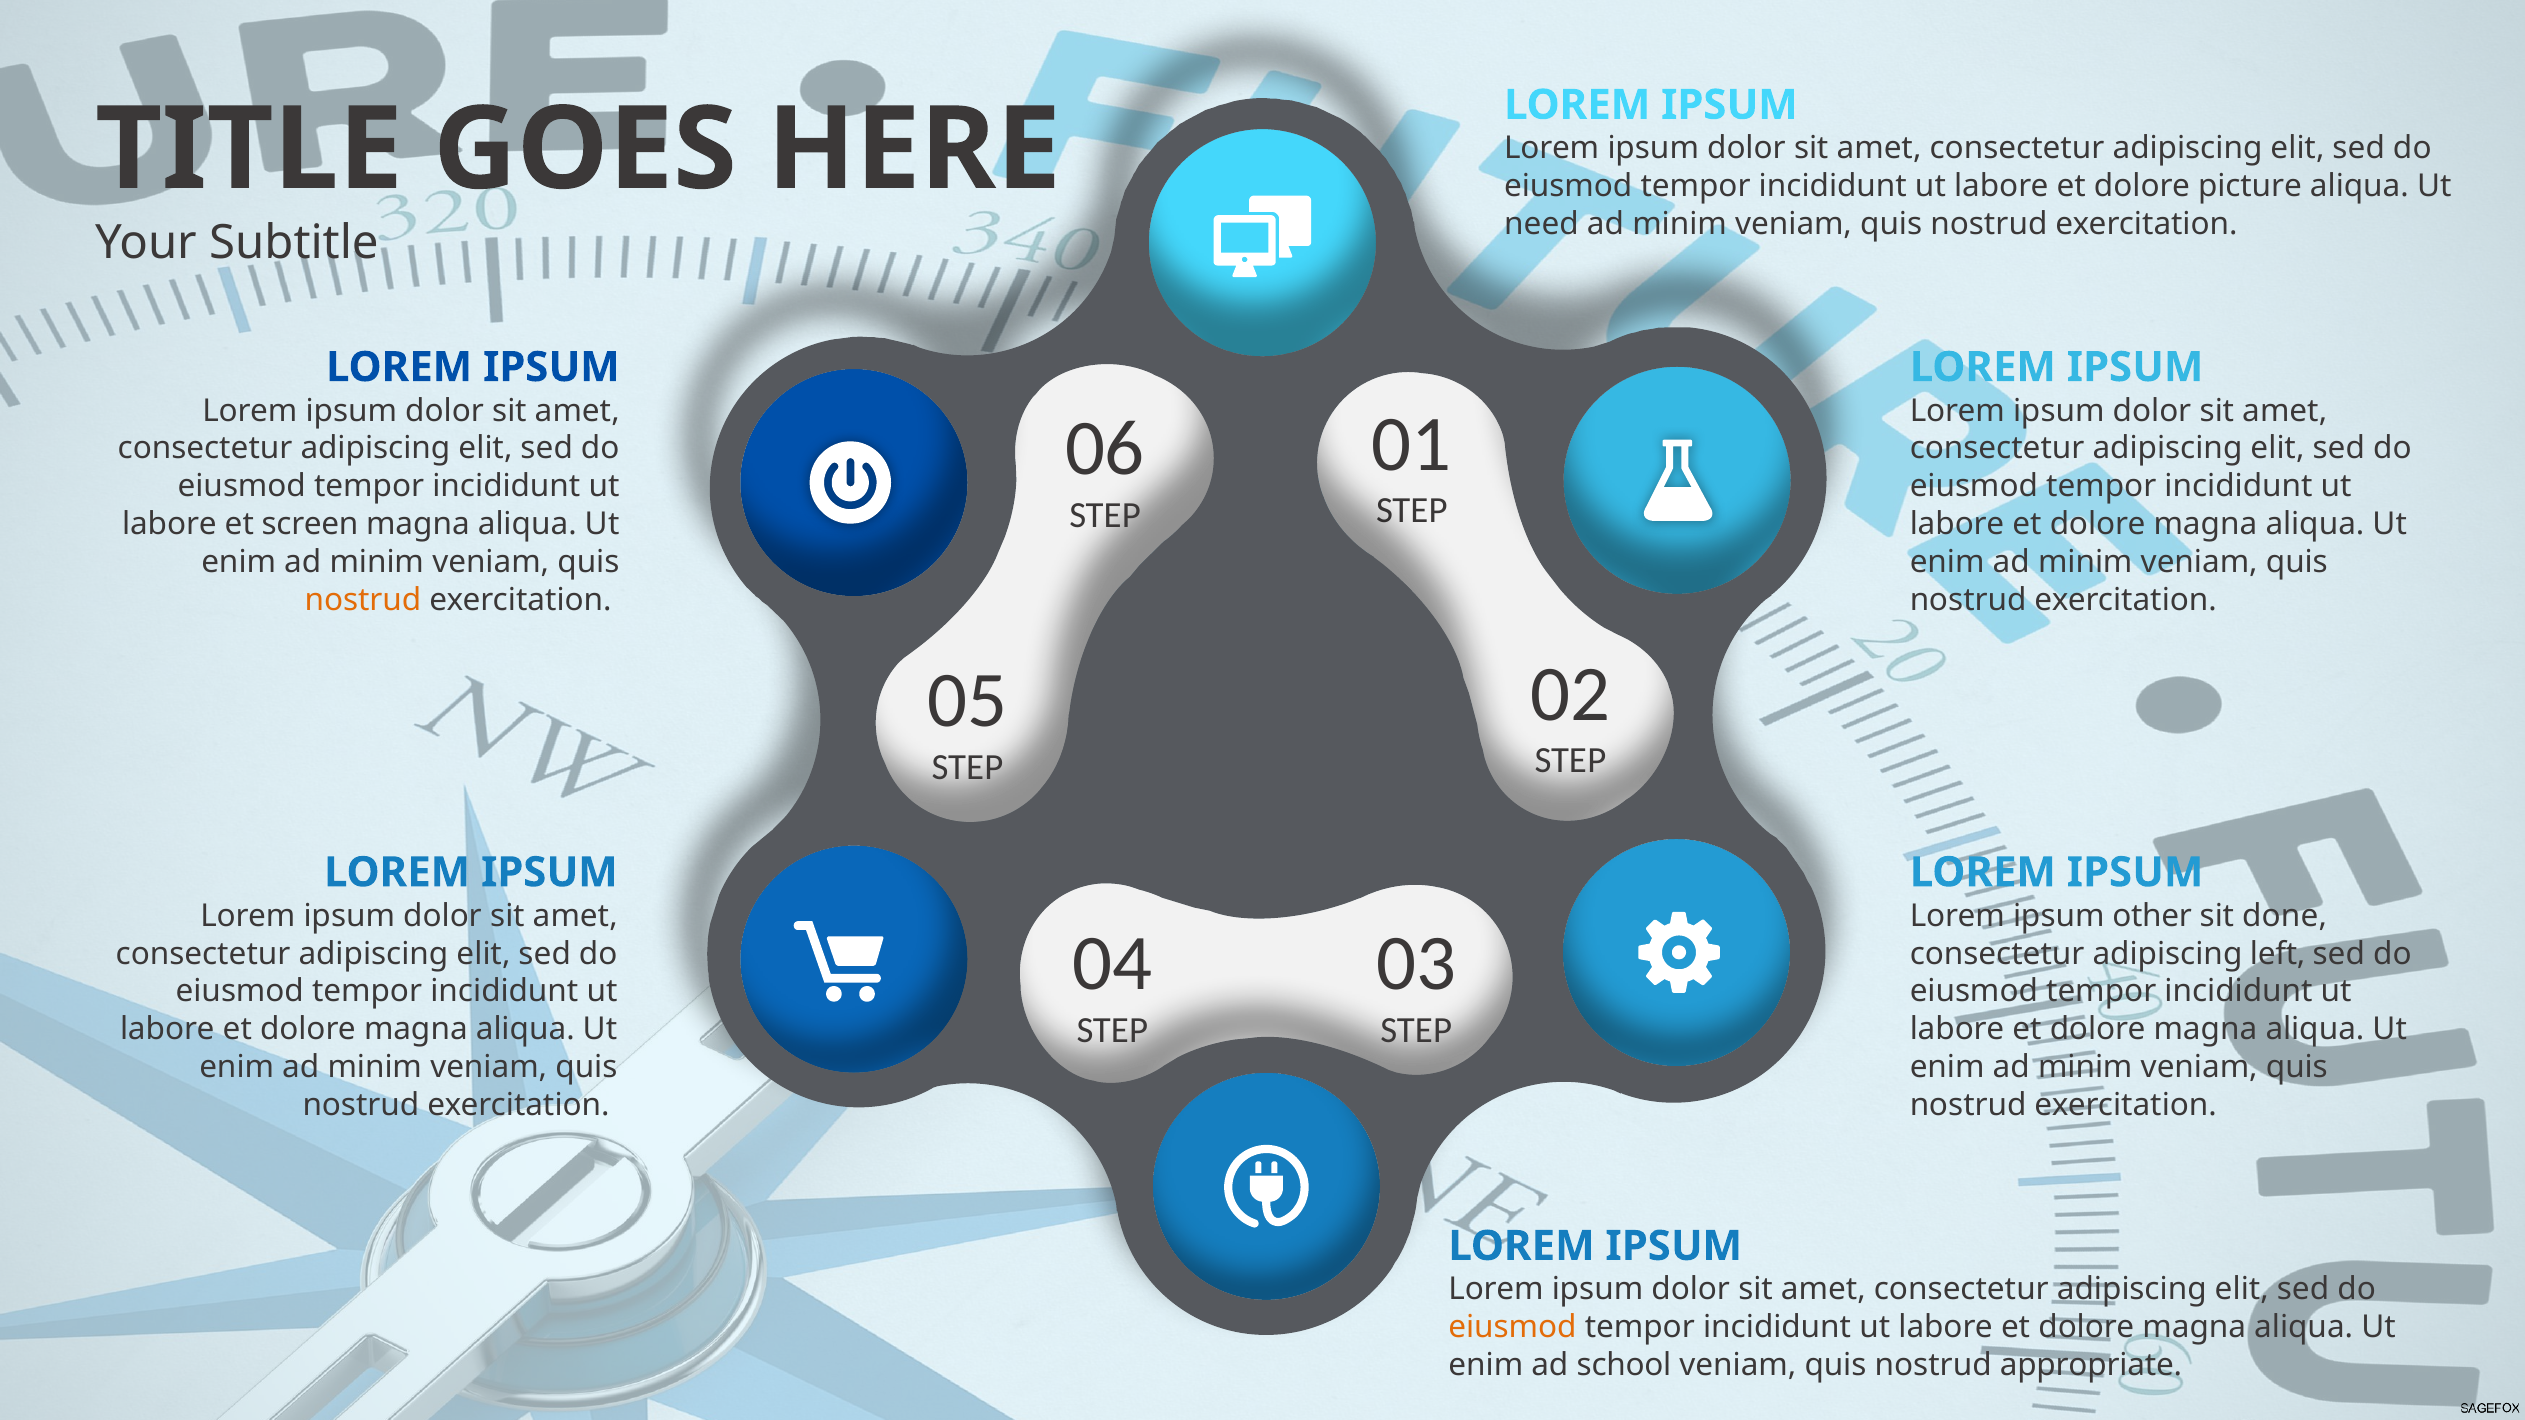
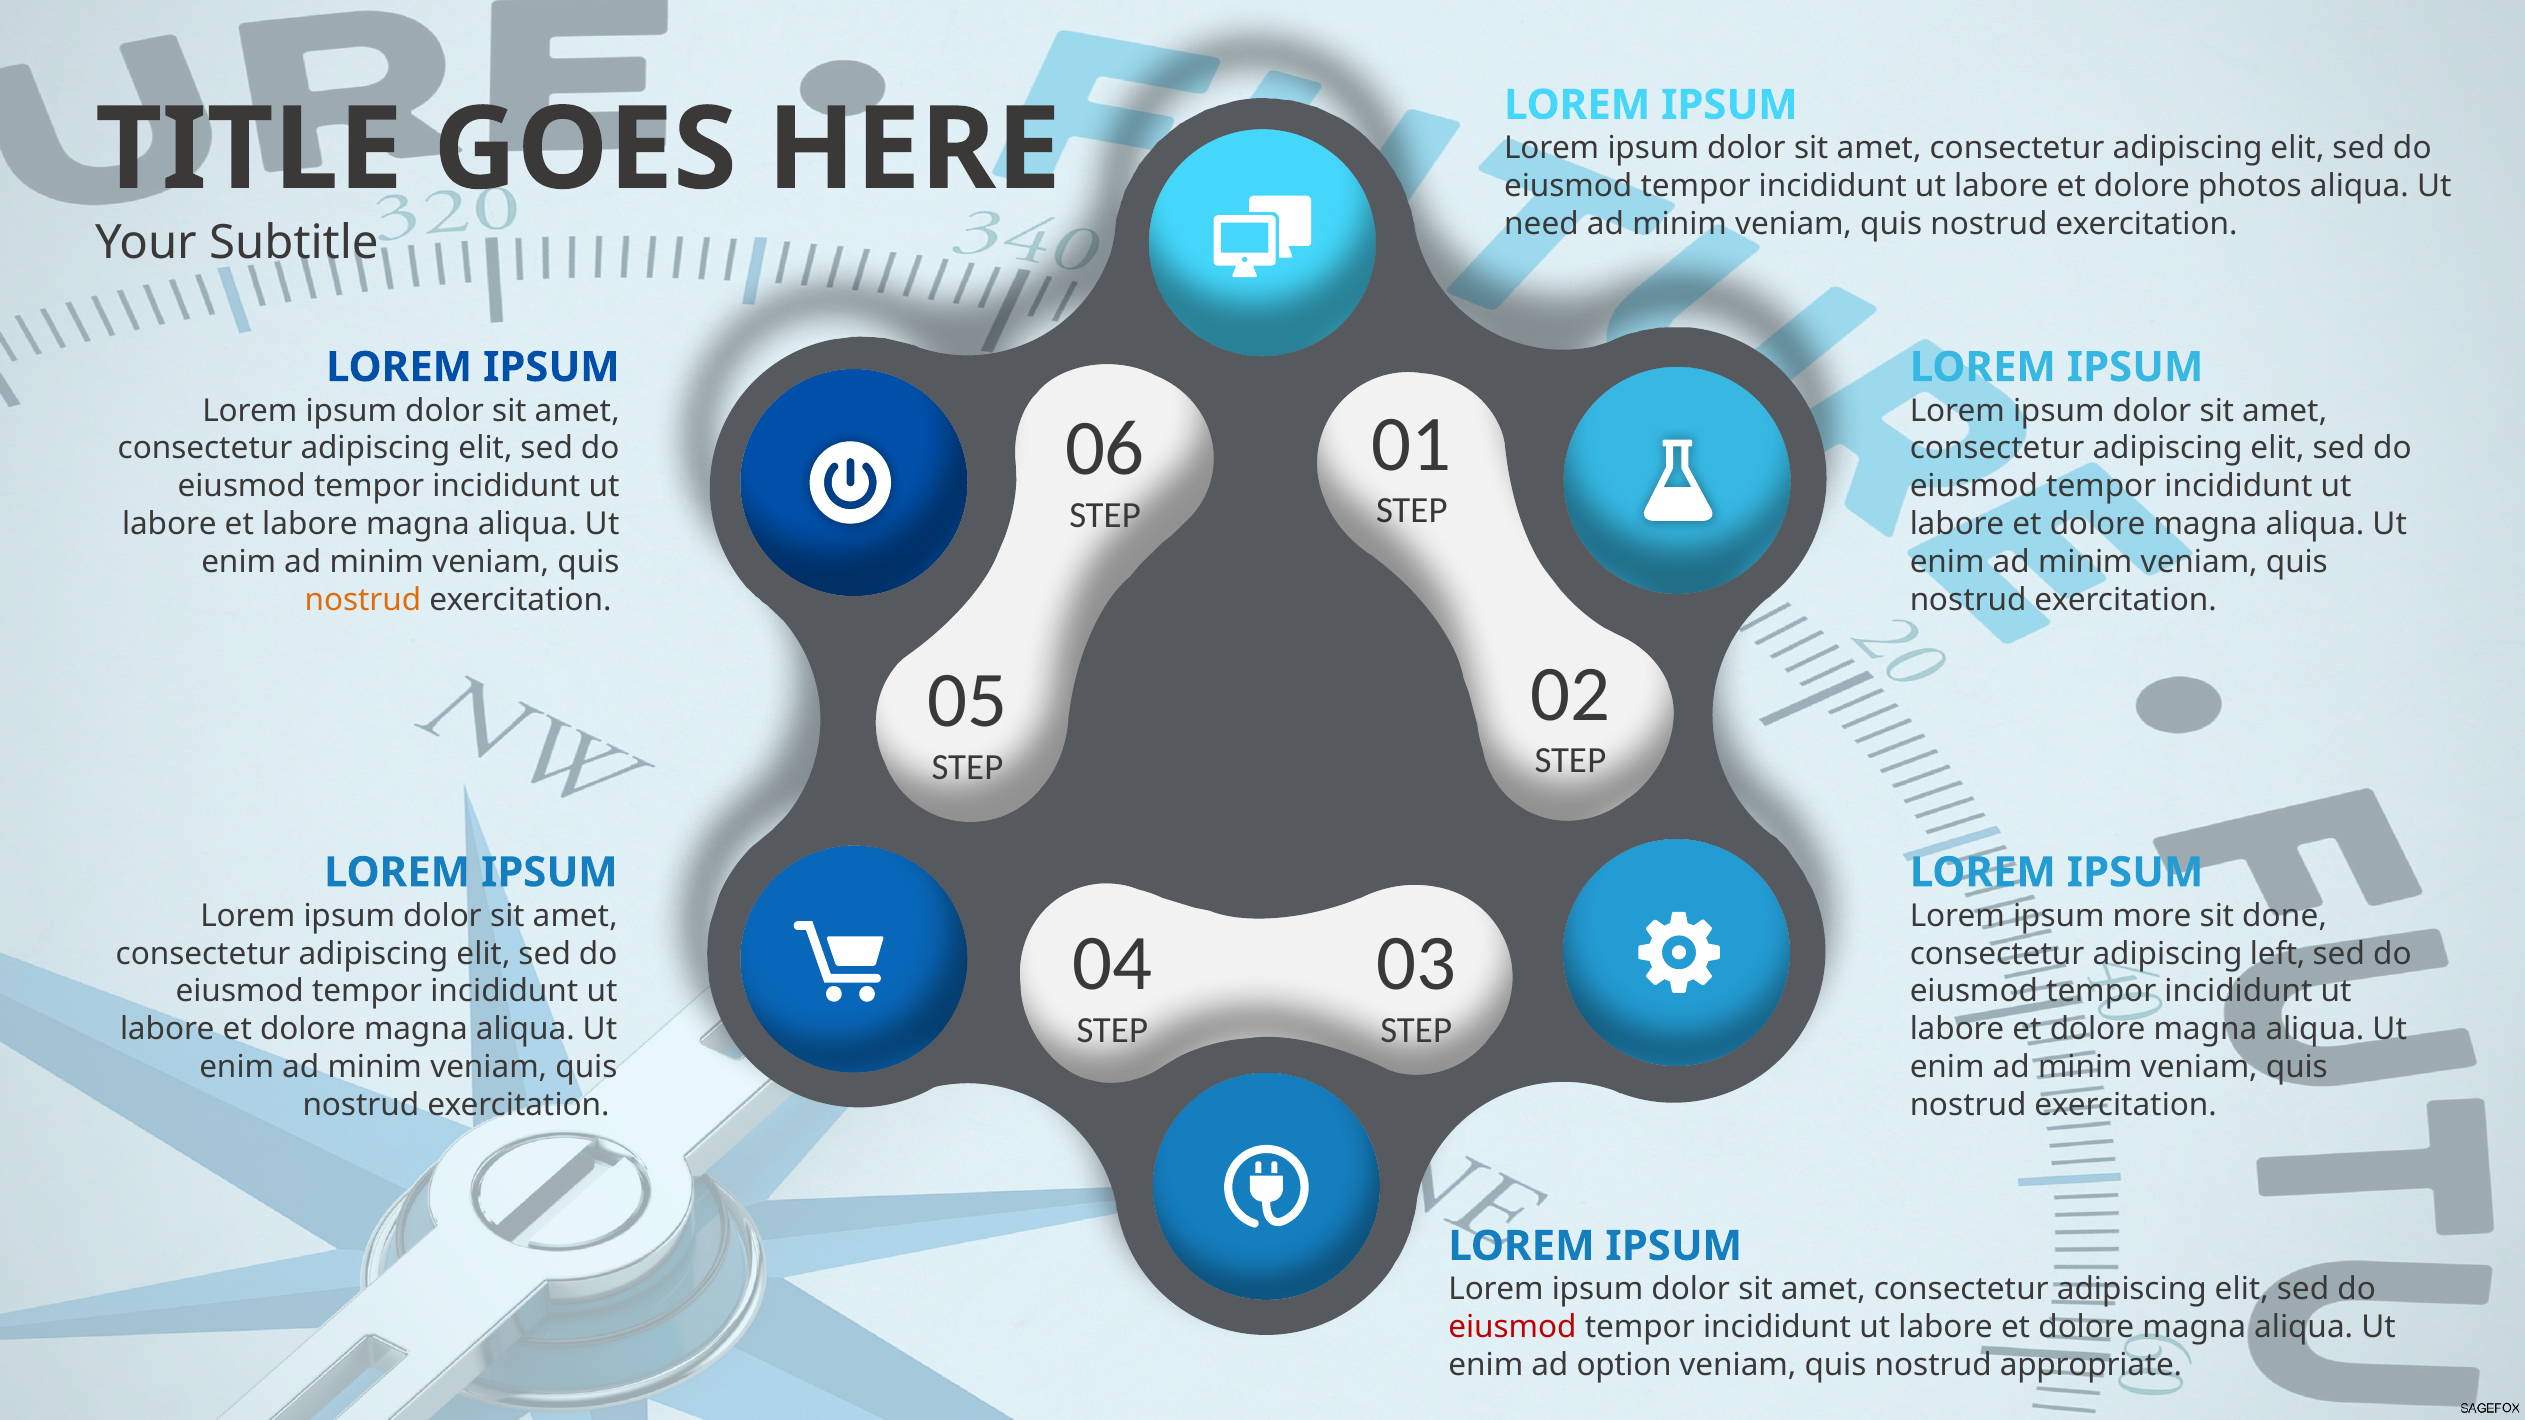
picture: picture -> photos (2250, 186)
et screen: screen -> labore (310, 524)
other: other -> more (2152, 916)
eiusmod colour: orange -> red (1513, 1328)
school: school -> option (1624, 1366)
